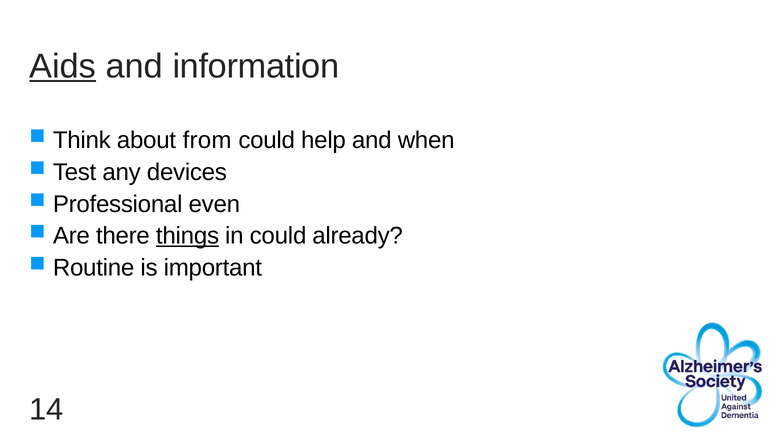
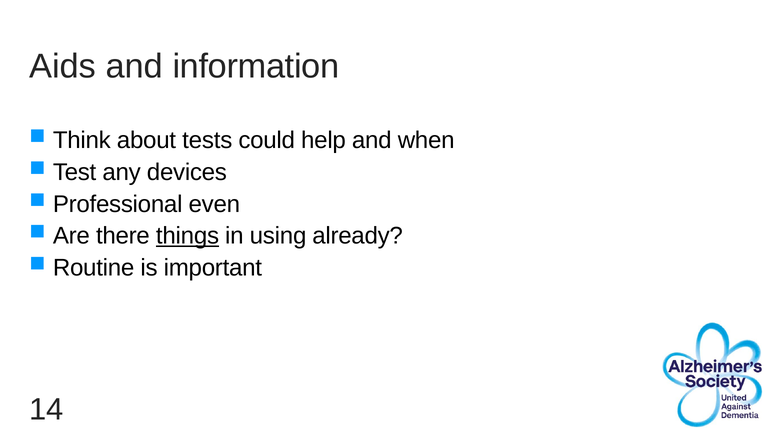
Aids underline: present -> none (63, 66)
from: from -> tests (207, 141)
in could: could -> using (278, 236)
